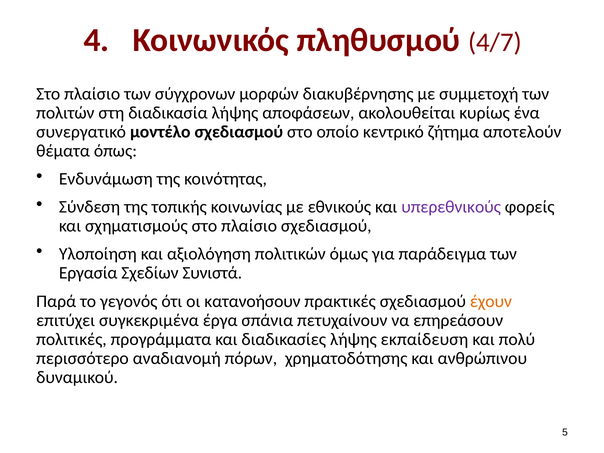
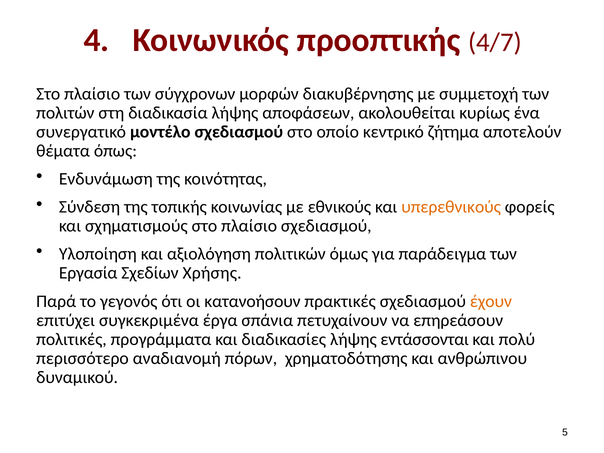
πληθυσμού: πληθυσμού -> προοπτικής (378, 40)
υπερεθνικούς colour: purple -> orange (451, 207)
Συνιστά: Συνιστά -> Χρήσης (212, 273)
εκπαίδευση: εκπαίδευση -> εντάσσονται (425, 339)
